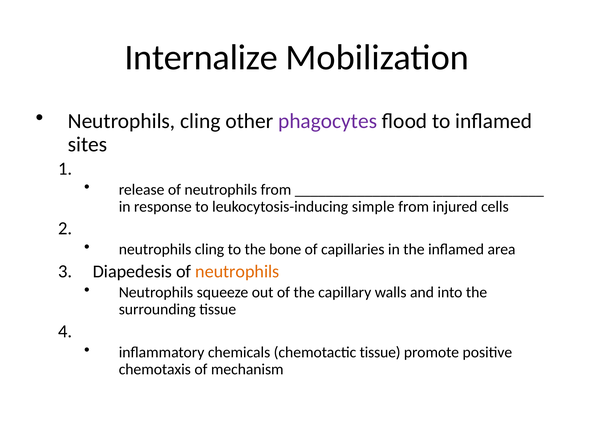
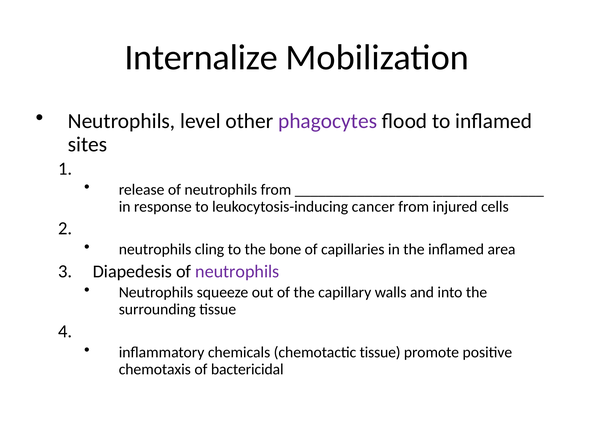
cling: cling -> level (200, 121)
simple: simple -> cancer (373, 207)
neutrophils colour: orange -> purple (237, 272)
mechanism: mechanism -> bactericidal (247, 370)
